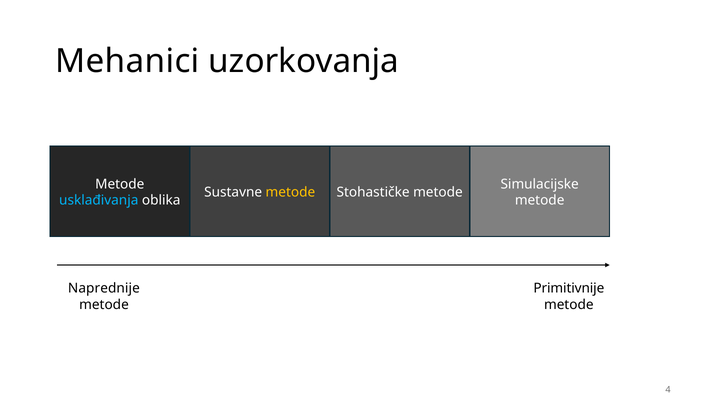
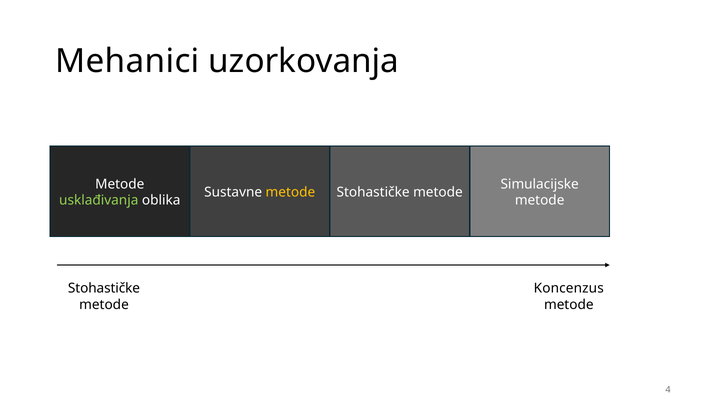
usklađivanja colour: light blue -> light green (99, 200)
Naprednije: Naprednije -> Stohastičke (104, 288)
Primitivnije: Primitivnije -> Koncenzus (569, 288)
